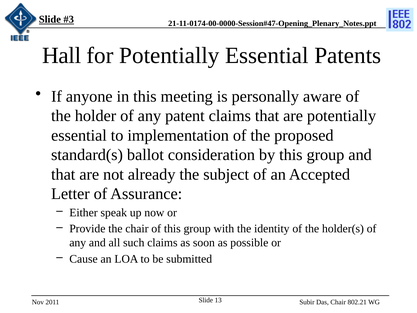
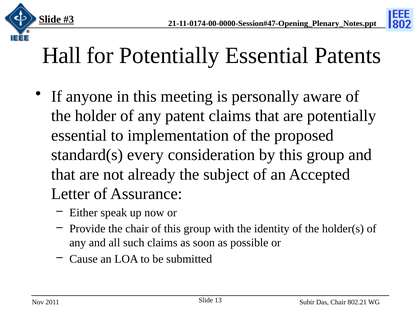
ballot: ballot -> every (145, 155)
